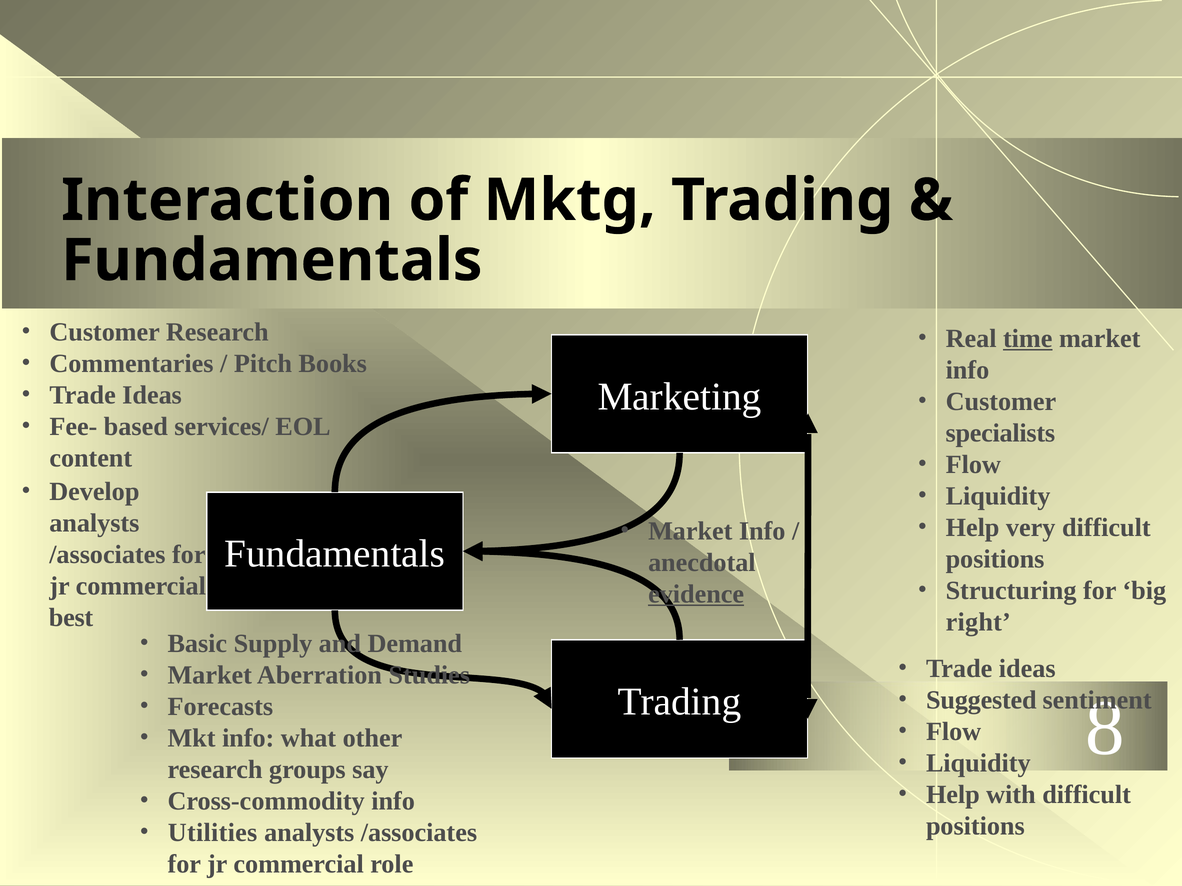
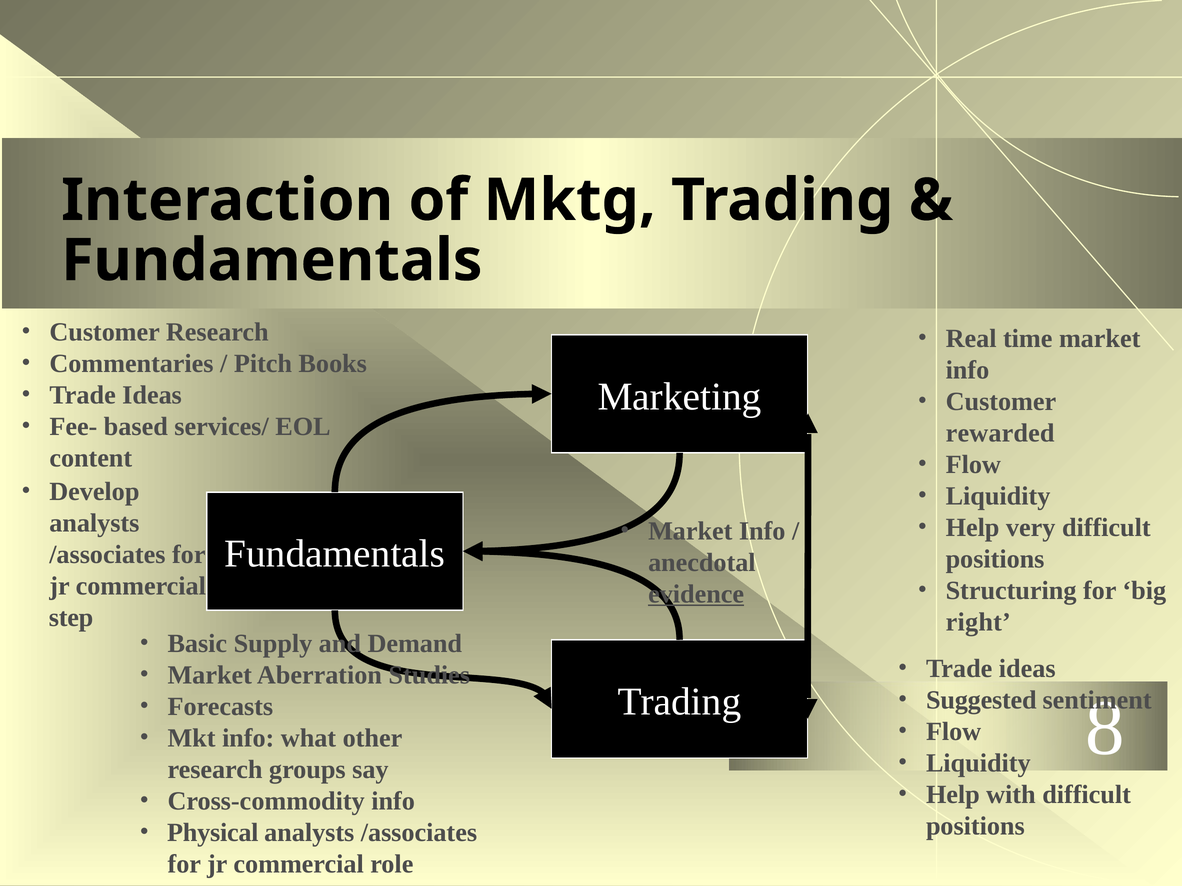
time underline: present -> none (1028, 339)
specialists: specialists -> rewarded (1000, 433)
best: best -> step (71, 618)
Utilities: Utilities -> Physical (213, 833)
